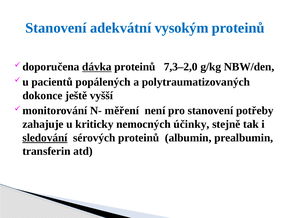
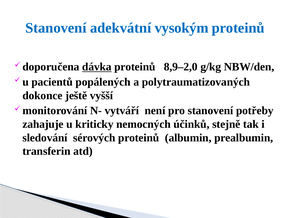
7,3–2,0: 7,3–2,0 -> 8,9–2,0 (181, 67)
měření: měření -> vytváří (122, 110)
účinky: účinky -> účinků (191, 124)
sledování underline: present -> none (45, 137)
